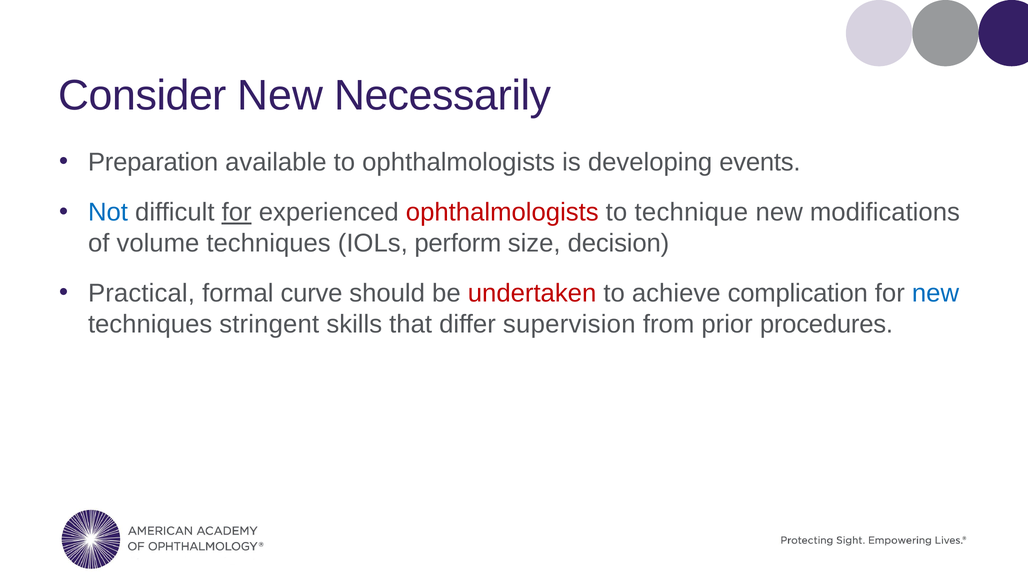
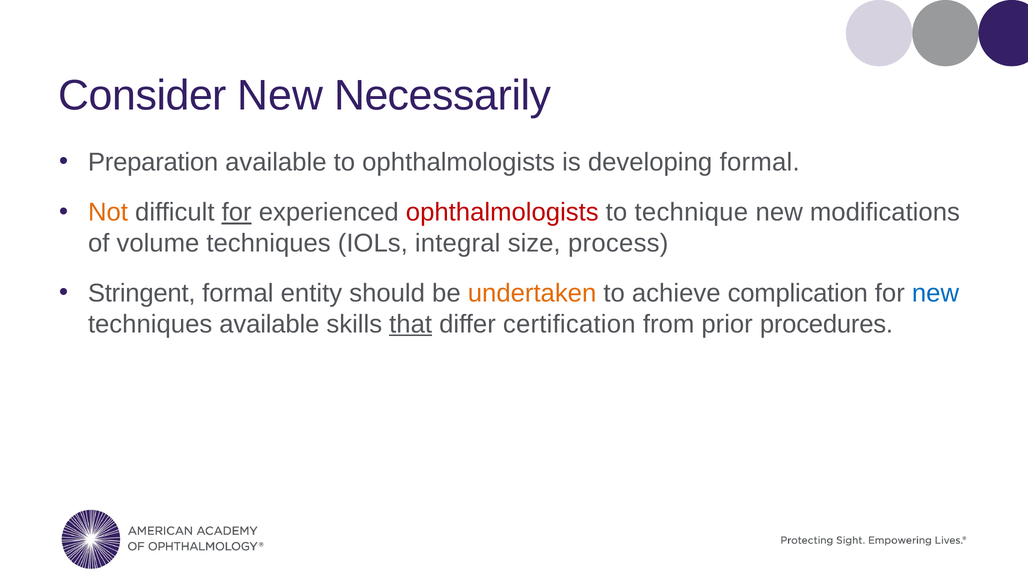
developing events: events -> formal (760, 162)
Not colour: blue -> orange (108, 213)
perform: perform -> integral (458, 243)
decision: decision -> process (618, 243)
Practical: Practical -> Stringent (142, 294)
curve: curve -> entity (311, 294)
undertaken colour: red -> orange (532, 294)
techniques stringent: stringent -> available (269, 324)
that underline: none -> present (411, 324)
supervision: supervision -> certification (569, 324)
